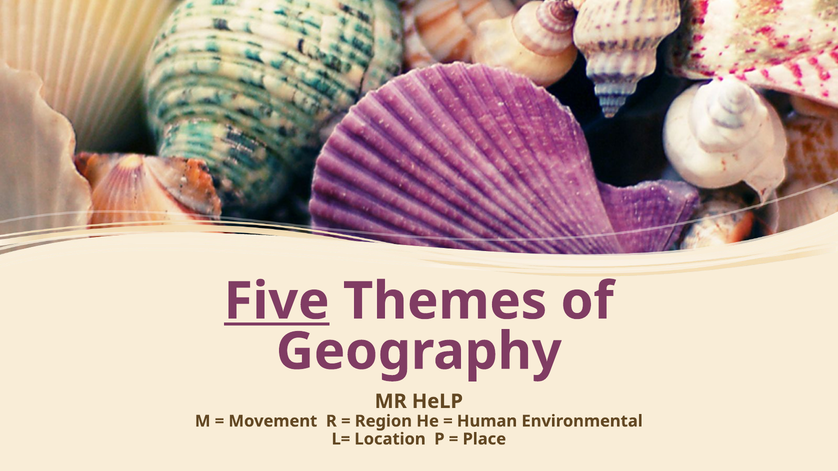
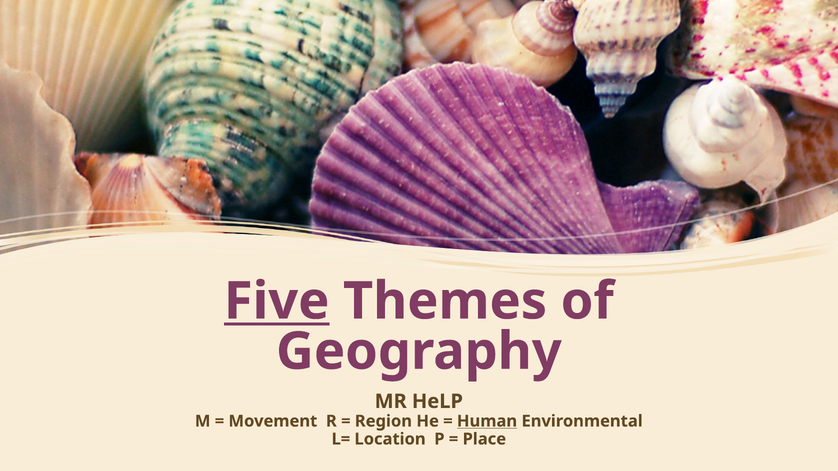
Human underline: none -> present (487, 421)
